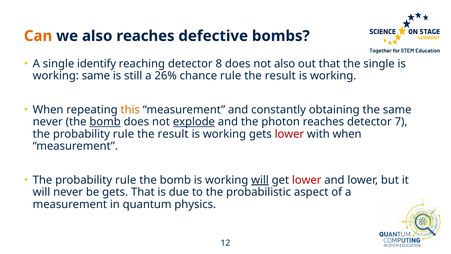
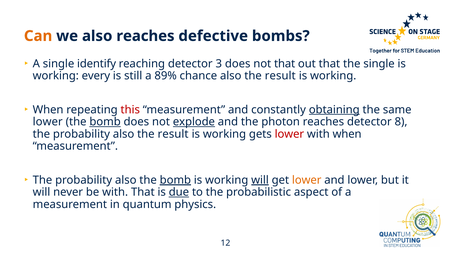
8: 8 -> 3 (219, 64)
not also: also -> that (285, 64)
working same: same -> every (96, 76)
26%: 26% -> 89% (166, 76)
chance rule: rule -> also (231, 76)
this colour: orange -> red (130, 109)
obtaining underline: none -> present (334, 109)
never: never -> lower (48, 122)
7: 7 -> 8 (401, 122)
rule: rule -> also (124, 134)
rule: rule -> also (126, 180)
bomb underline: none -> present (175, 180)
lower colour: red -> orange (307, 180)
be gets: gets -> with (115, 192)
due underline: none -> present (179, 192)
